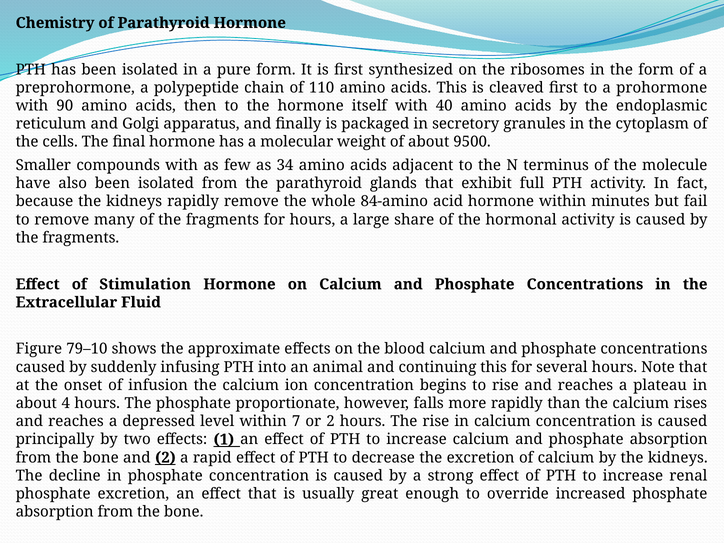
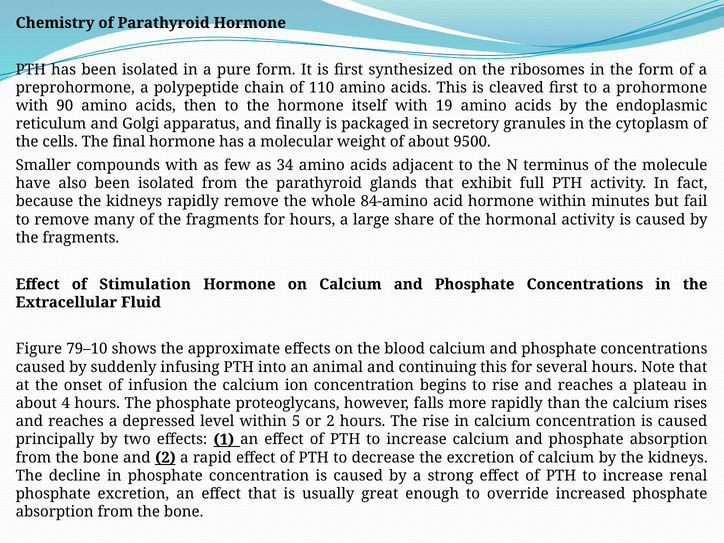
40: 40 -> 19 (444, 106)
proportionate: proportionate -> proteoglycans (288, 403)
7: 7 -> 5 (296, 421)
